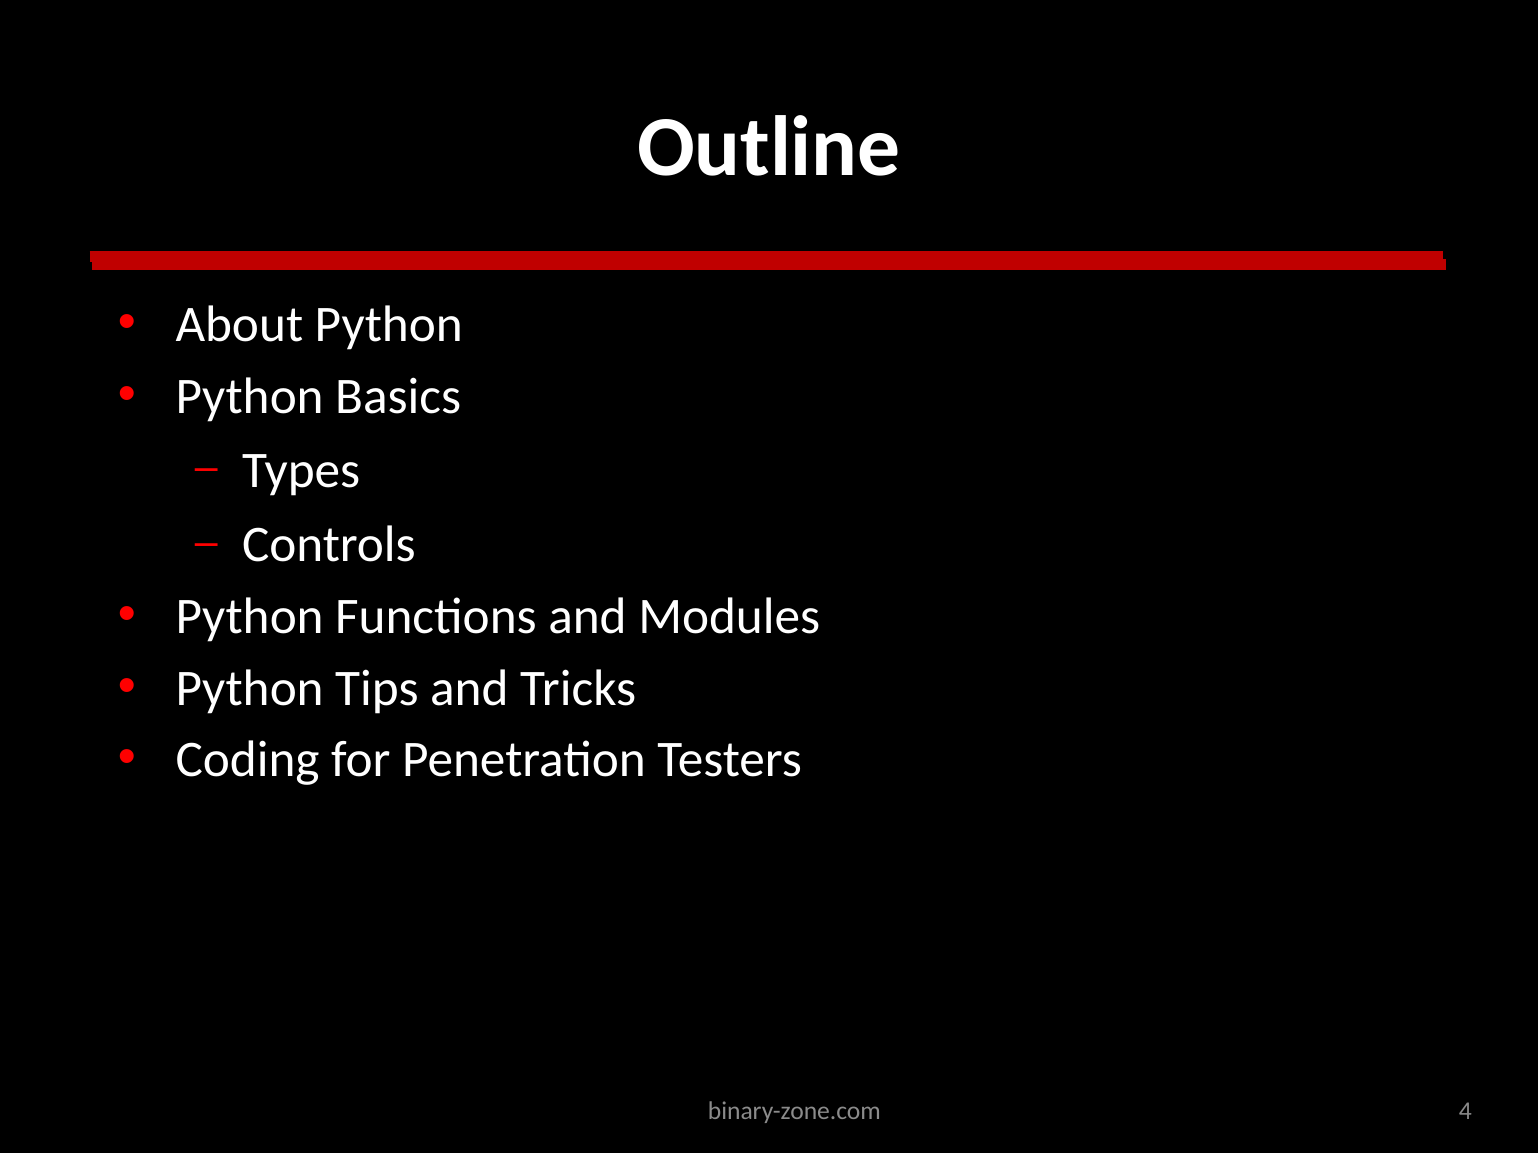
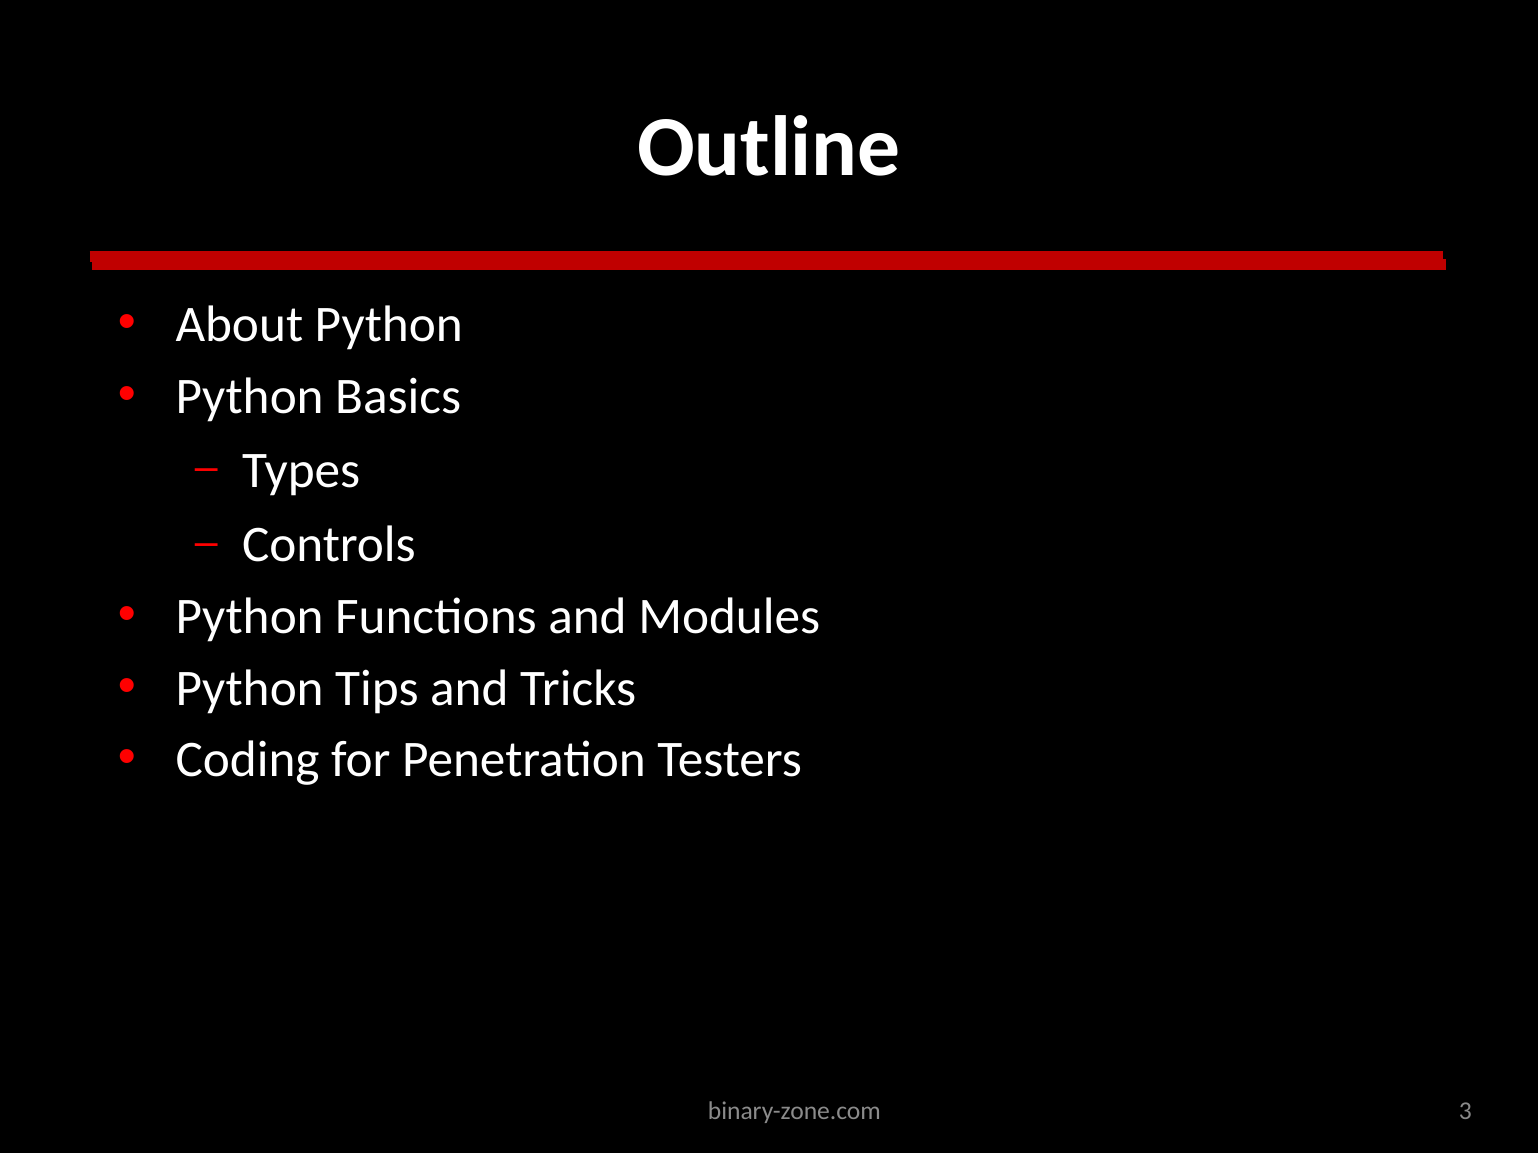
4: 4 -> 3 (1465, 1111)
